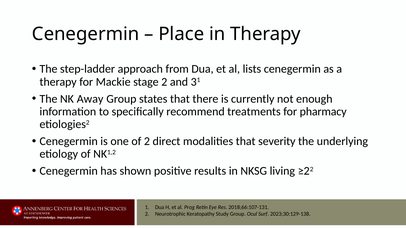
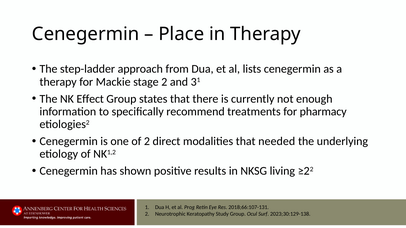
Away: Away -> Effect (90, 99)
severity: severity -> needed (277, 142)
